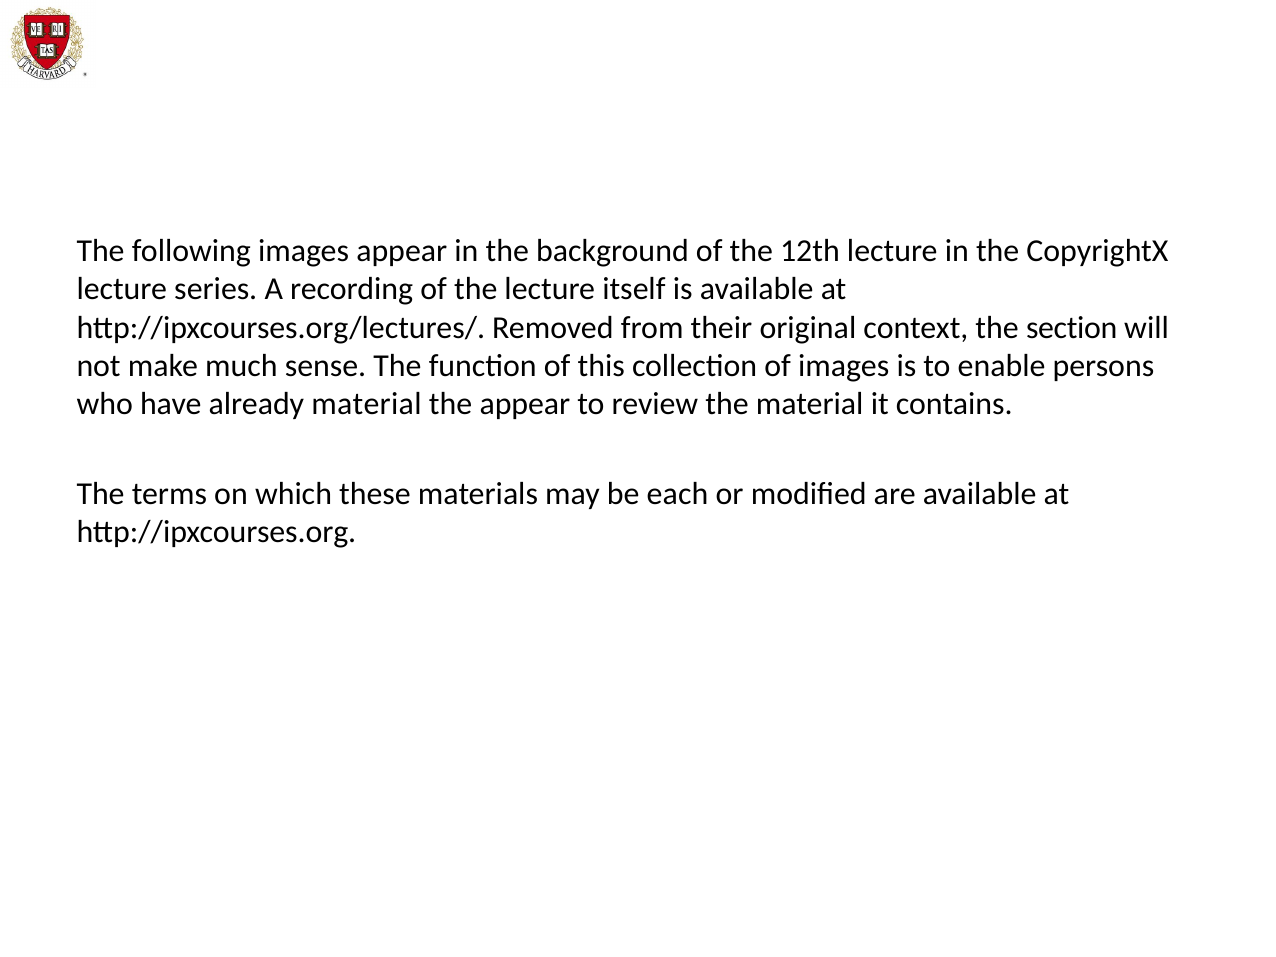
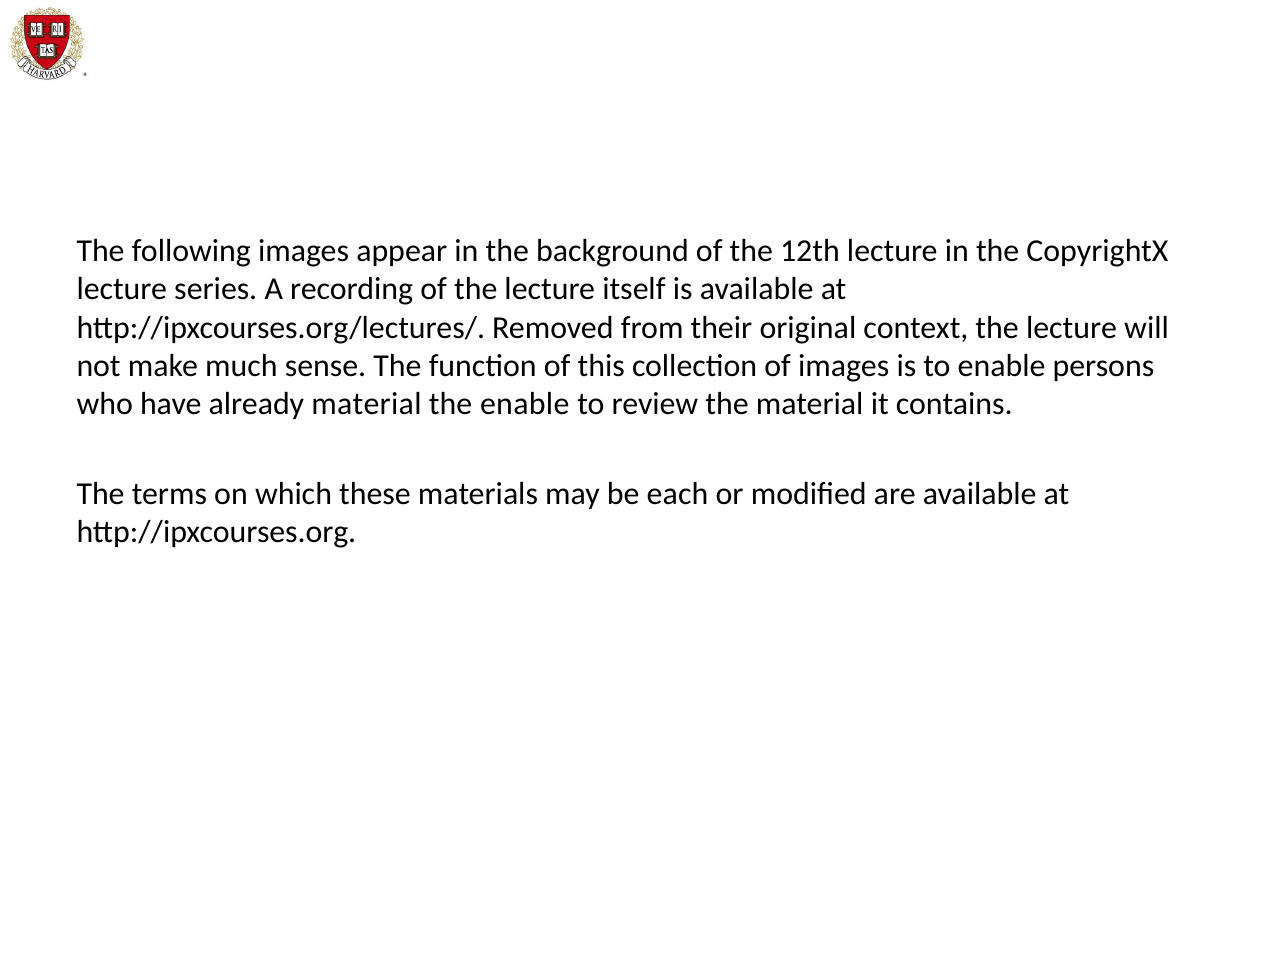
context the section: section -> lecture (1072, 328)
the appear: appear -> enable (525, 404)
